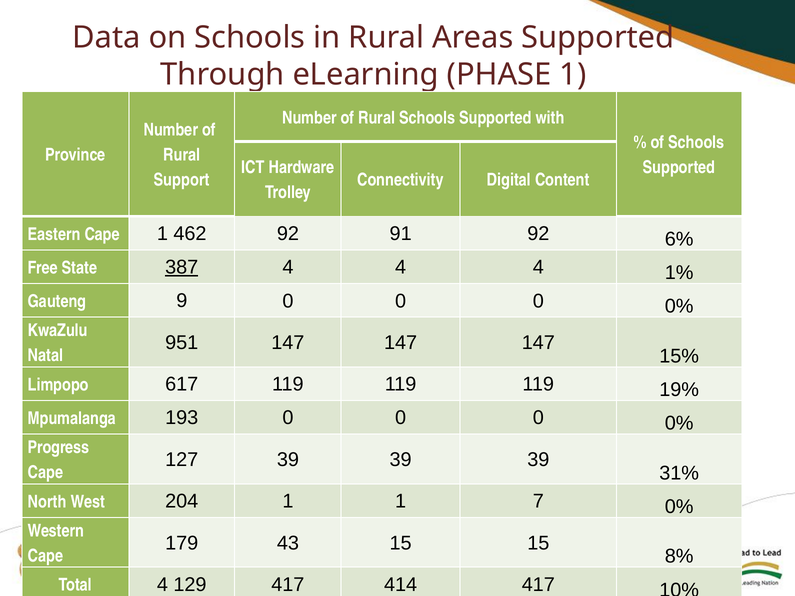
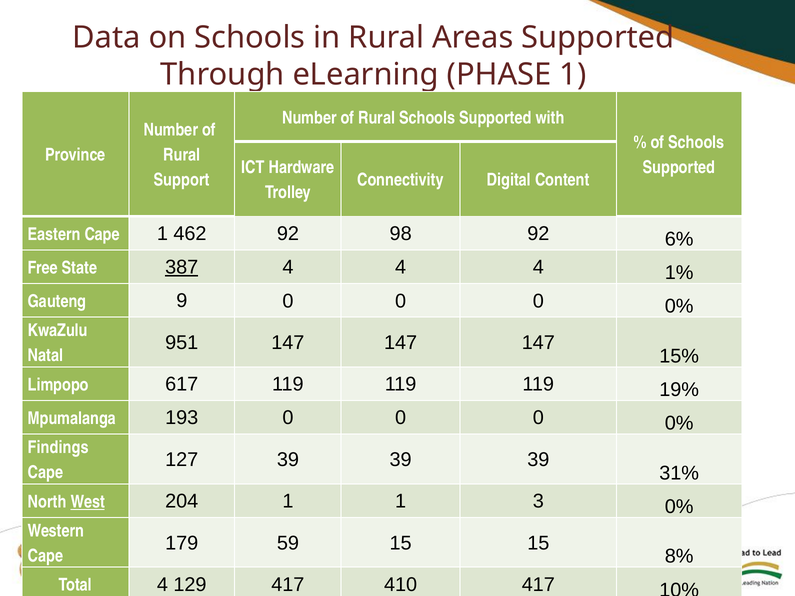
91: 91 -> 98 (401, 234)
Progress: Progress -> Findings (58, 448)
West underline: none -> present (88, 502)
7: 7 -> 3 (538, 502)
43: 43 -> 59 (288, 543)
414: 414 -> 410 (401, 585)
